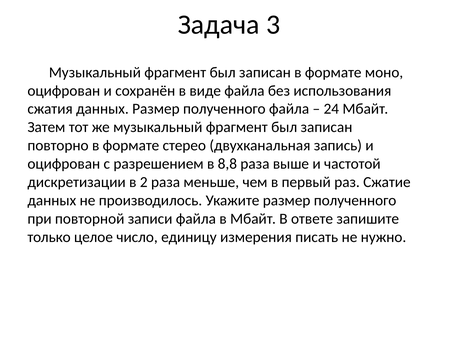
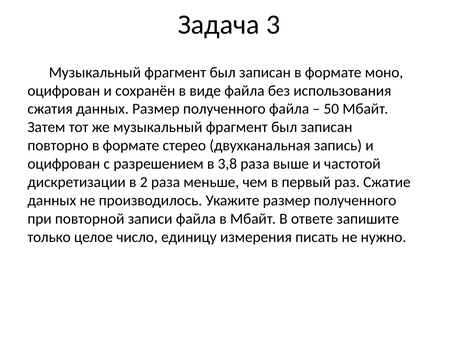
24: 24 -> 50 (331, 109)
8,8: 8,8 -> 3,8 (227, 164)
